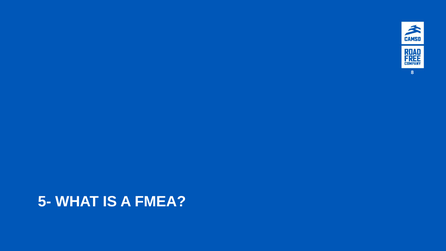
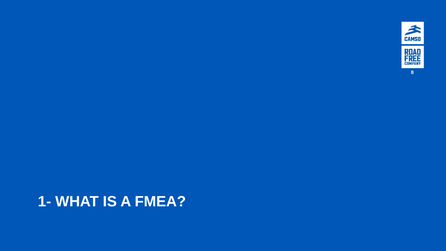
5-: 5- -> 1- (45, 201)
